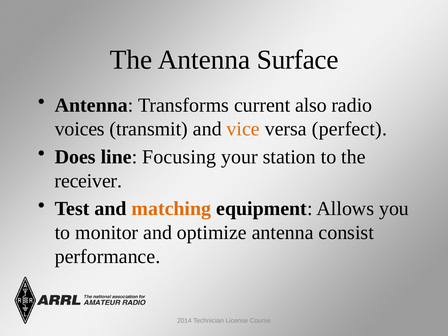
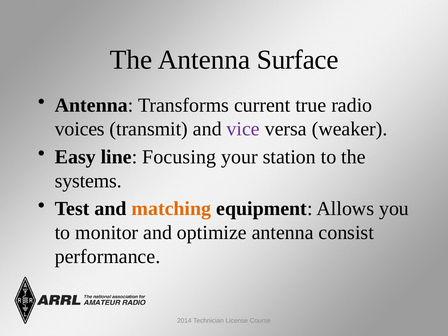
also: also -> true (311, 105)
vice colour: orange -> purple (243, 129)
perfect: perfect -> weaker (350, 129)
Does: Does -> Easy (75, 157)
receiver: receiver -> systems (88, 181)
